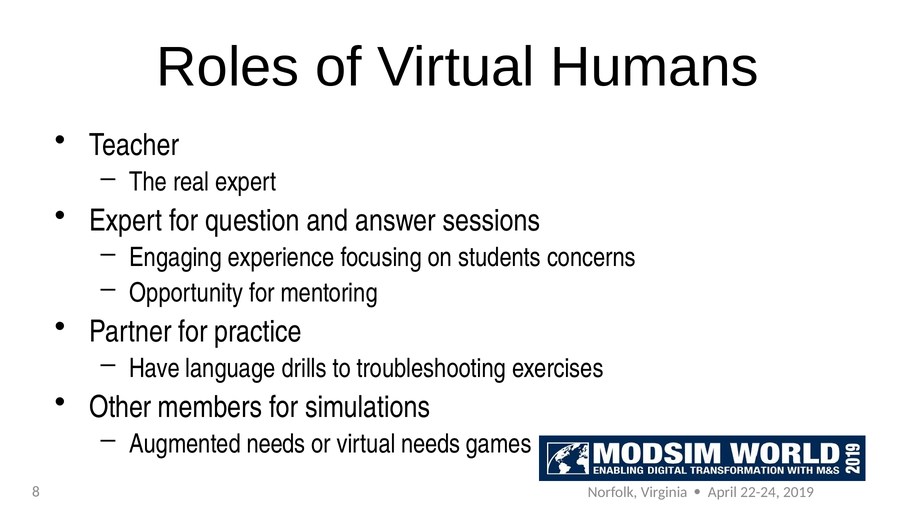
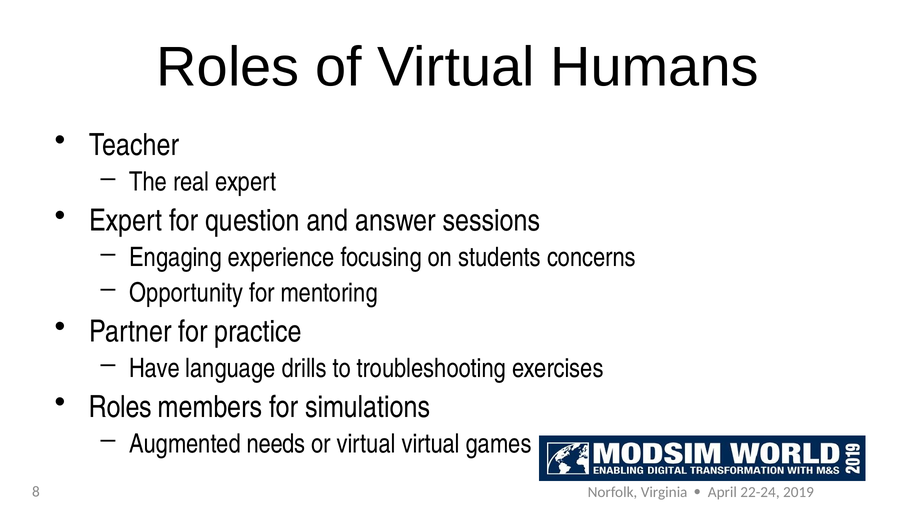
Other: Other -> Roles (120, 407)
virtual needs: needs -> virtual (431, 444)
